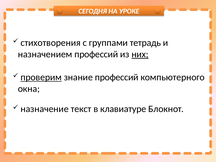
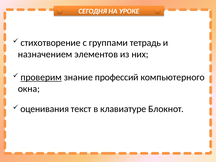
стихотворения: стихотворения -> стихотворение (51, 43)
назначением профессий: профессий -> элементов (96, 54)
них underline: present -> none (140, 54)
назначение: назначение -> оценивания (45, 109)
